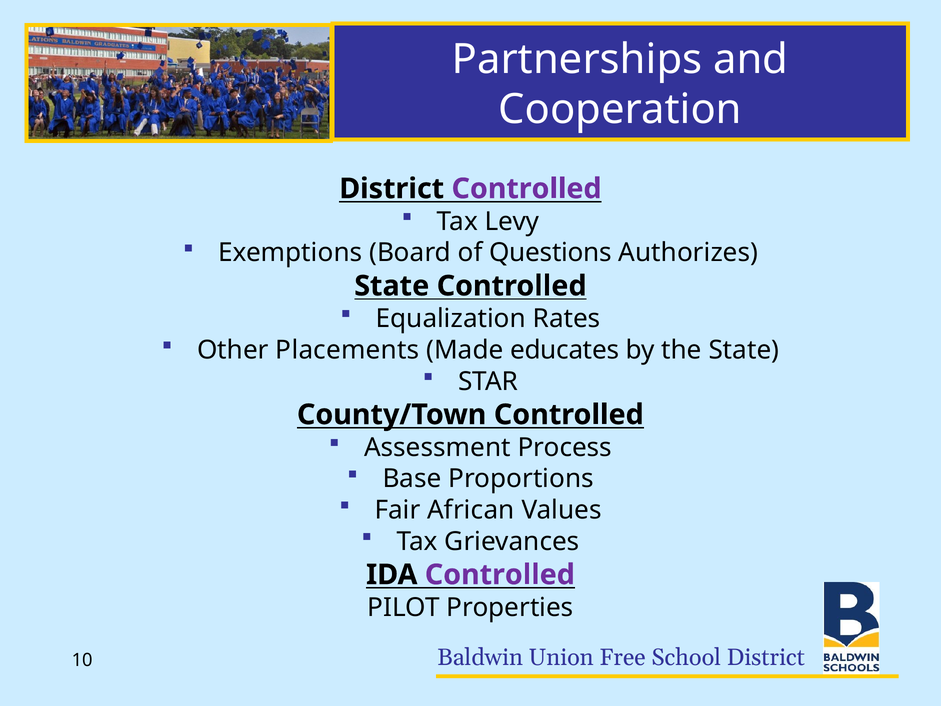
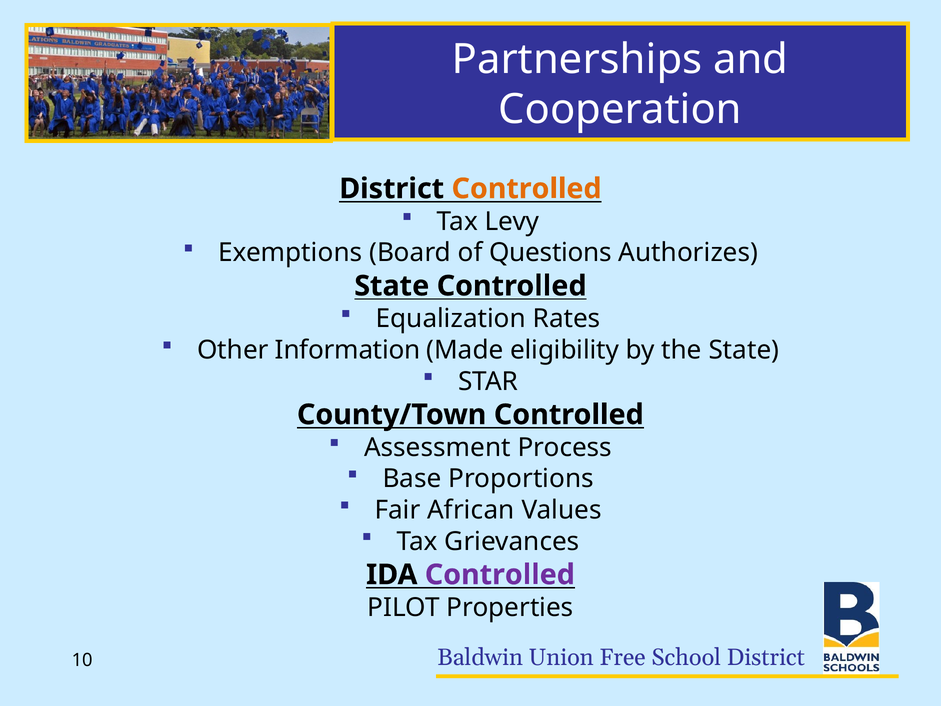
Controlled colour: purple -> orange (527, 189)
Placements: Placements -> Information (348, 350)
educates: educates -> eligibility (565, 350)
